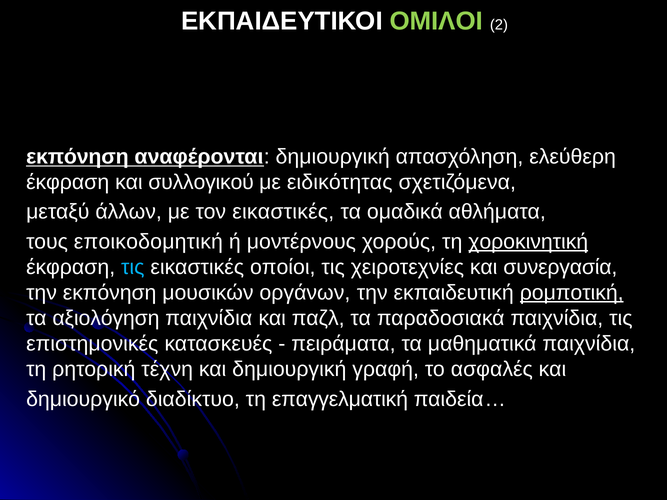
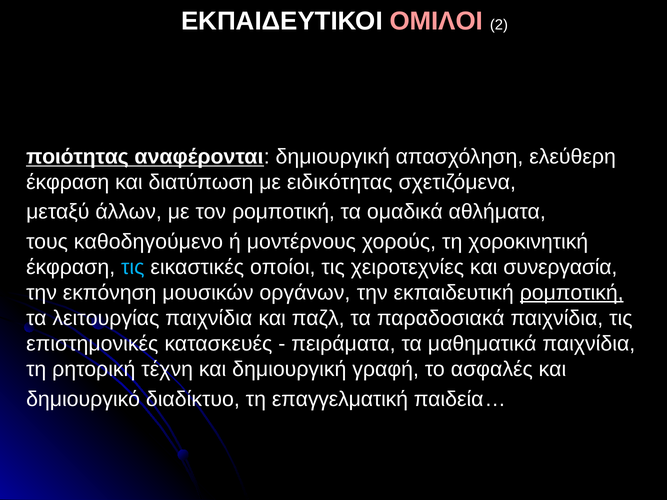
ΟΜΙΛΟΙ colour: light green -> pink (436, 21)
εκπόνηση: εκπόνηση -> ποιότητας (77, 157)
συλλογικού: συλλογικού -> διατύπωση (201, 182)
τον εικαστικές: εικαστικές -> ρομποτική (283, 212)
εποικοδομητική: εποικοδομητική -> καθοδηγούμενο (148, 242)
χοροκινητική underline: present -> none (528, 242)
αξιολόγηση: αξιολόγηση -> λειτουργίας (106, 318)
